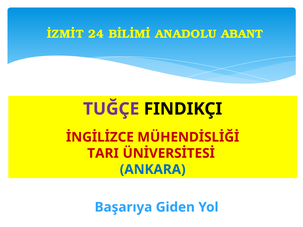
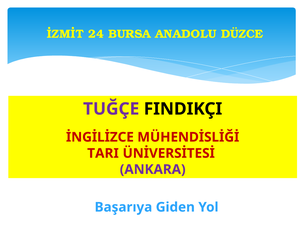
BİLİMİ: BİLİMİ -> BURSA (130, 34)
ABANT: ABANT -> DÜZCE (242, 34)
ANKARA colour: blue -> purple (153, 170)
